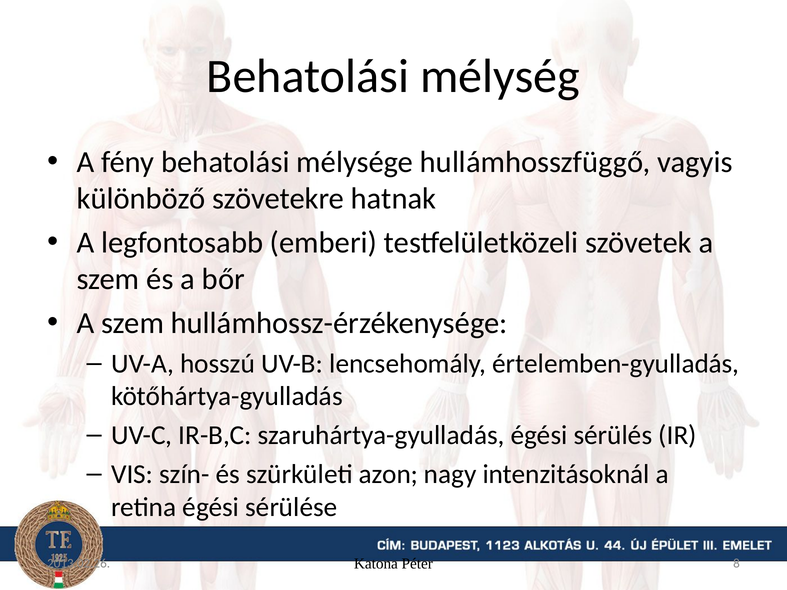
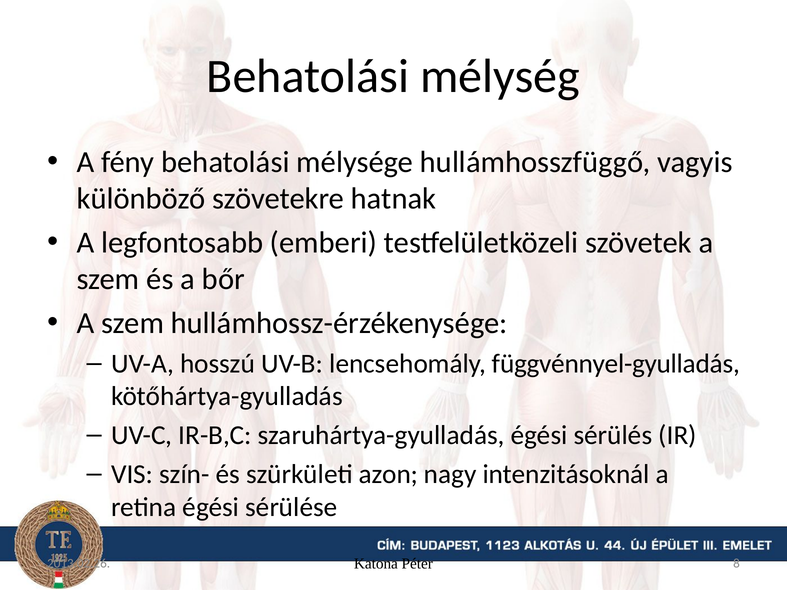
értelemben-gyulladás: értelemben-gyulladás -> függvénnyel-gyulladás (616, 364)
